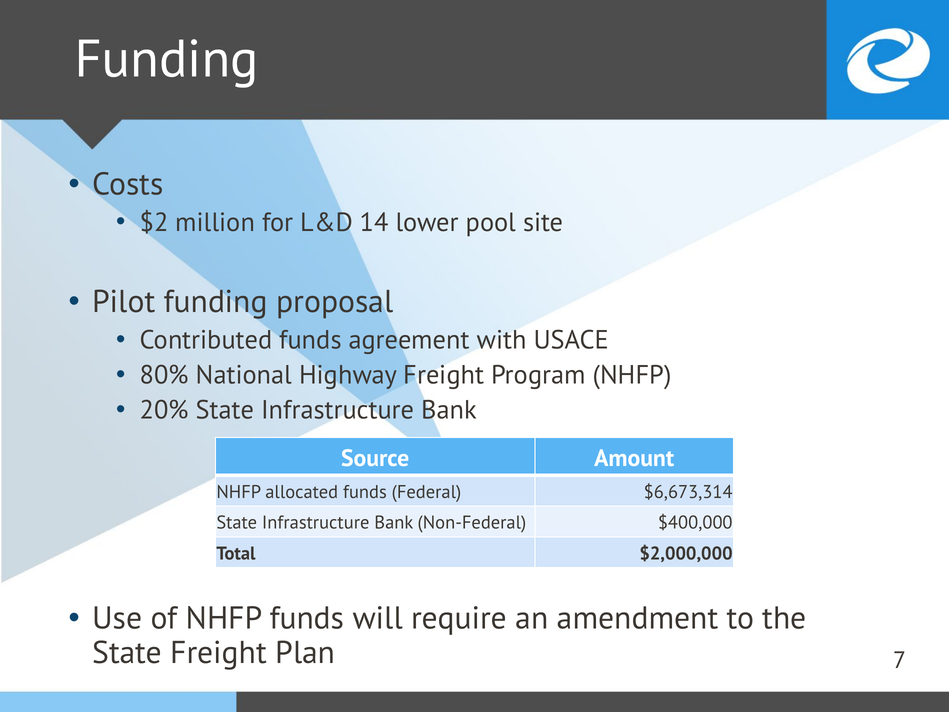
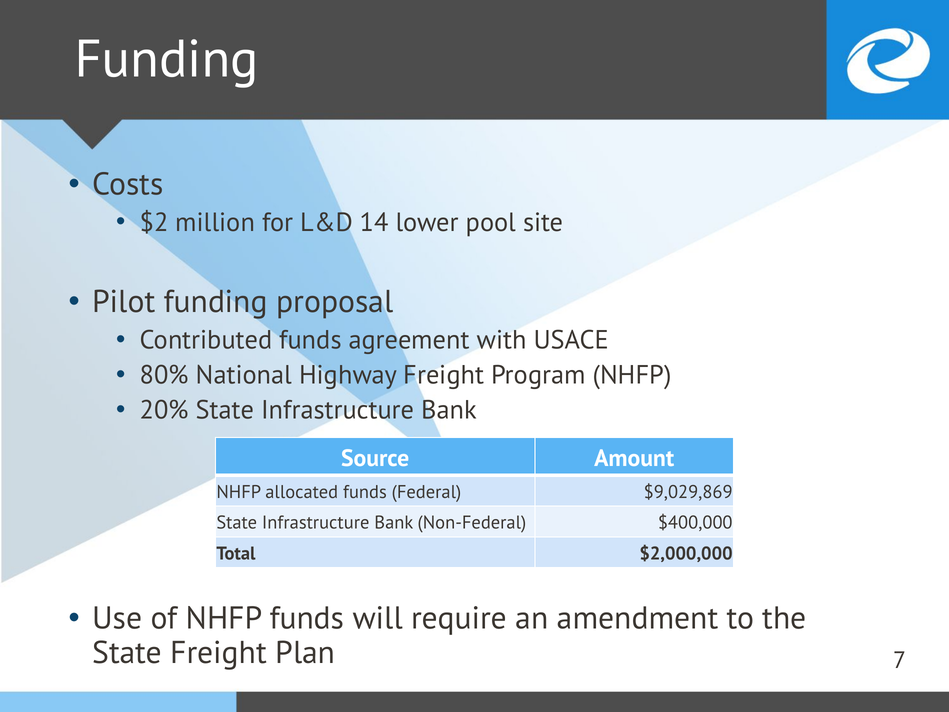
$6,673,314: $6,673,314 -> $9,029,869 (688, 492)
